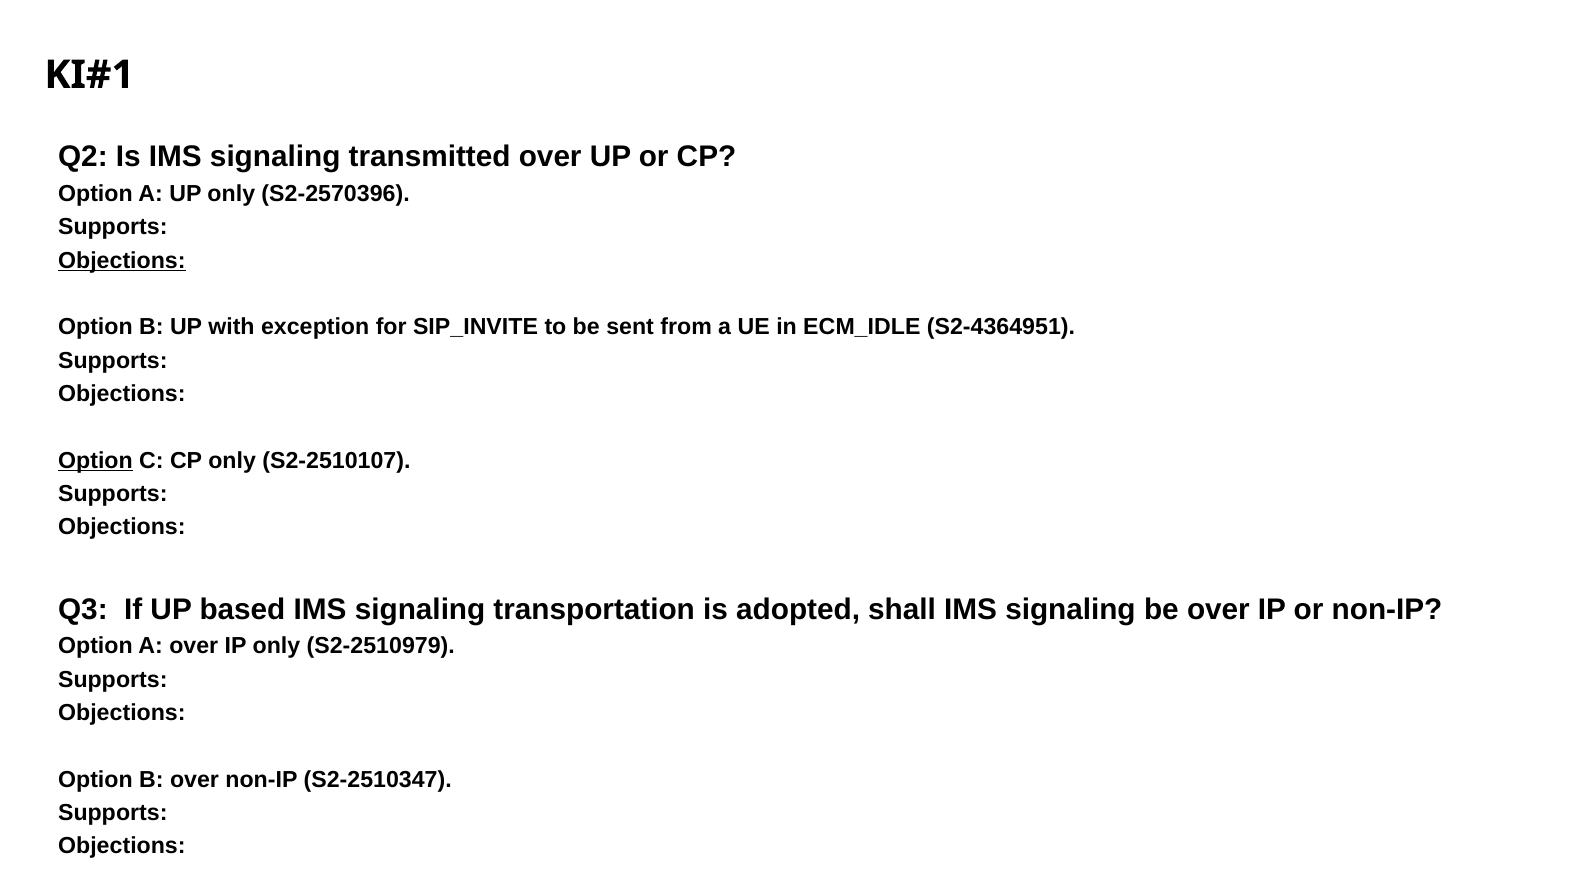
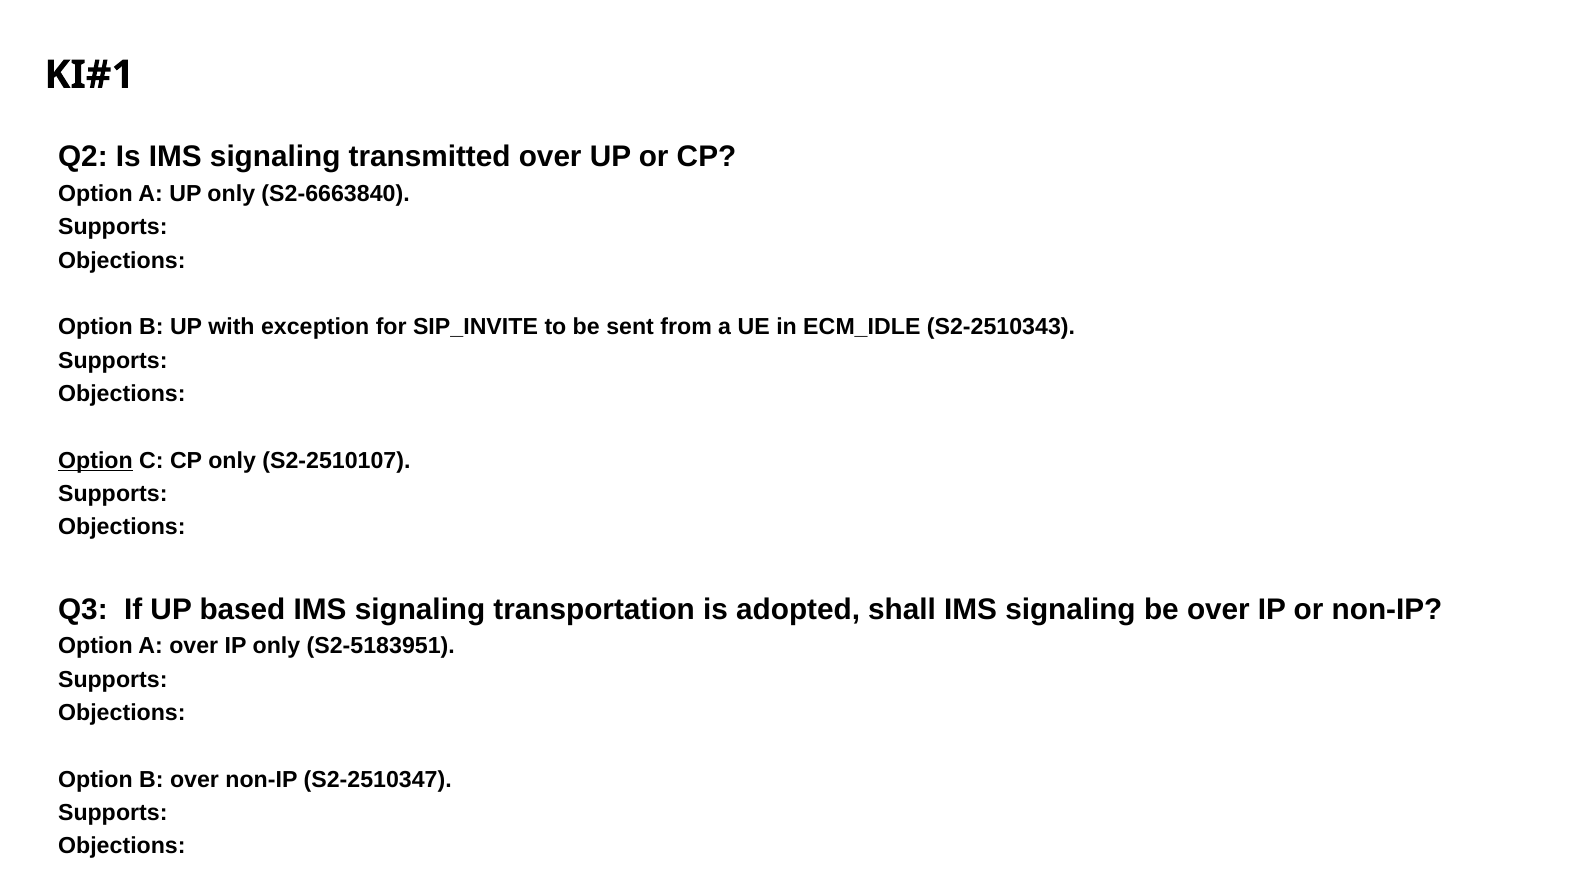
S2-2570396: S2-2570396 -> S2-6663840 (336, 194)
Objections underline: present -> none (122, 260)
S2-4364951: S2-4364951 -> S2-2510343 (1001, 327)
S2-2510979: S2-2510979 -> S2-5183951 (381, 646)
